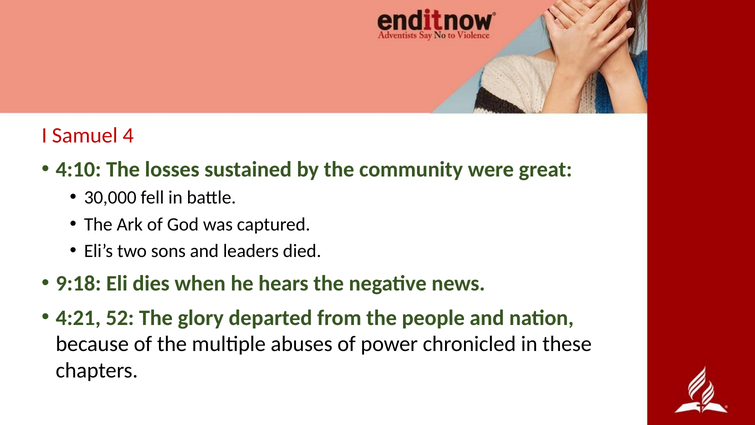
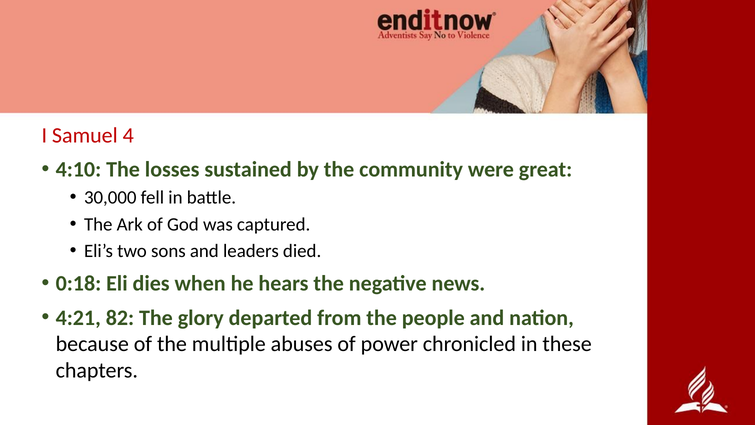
9:18: 9:18 -> 0:18 (78, 283)
52: 52 -> 82 (120, 318)
